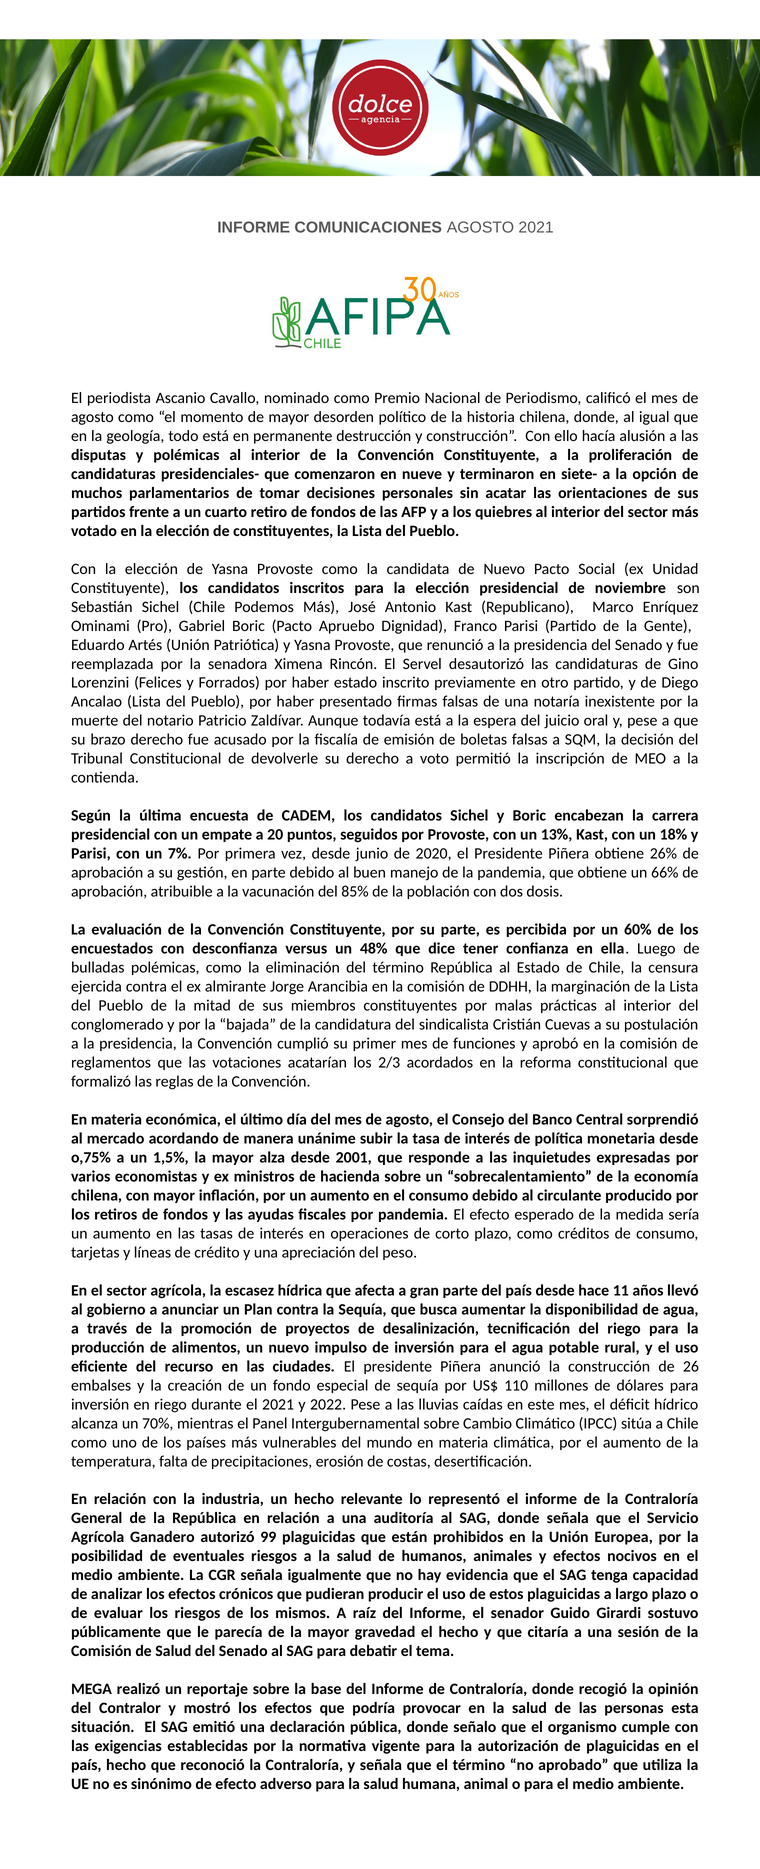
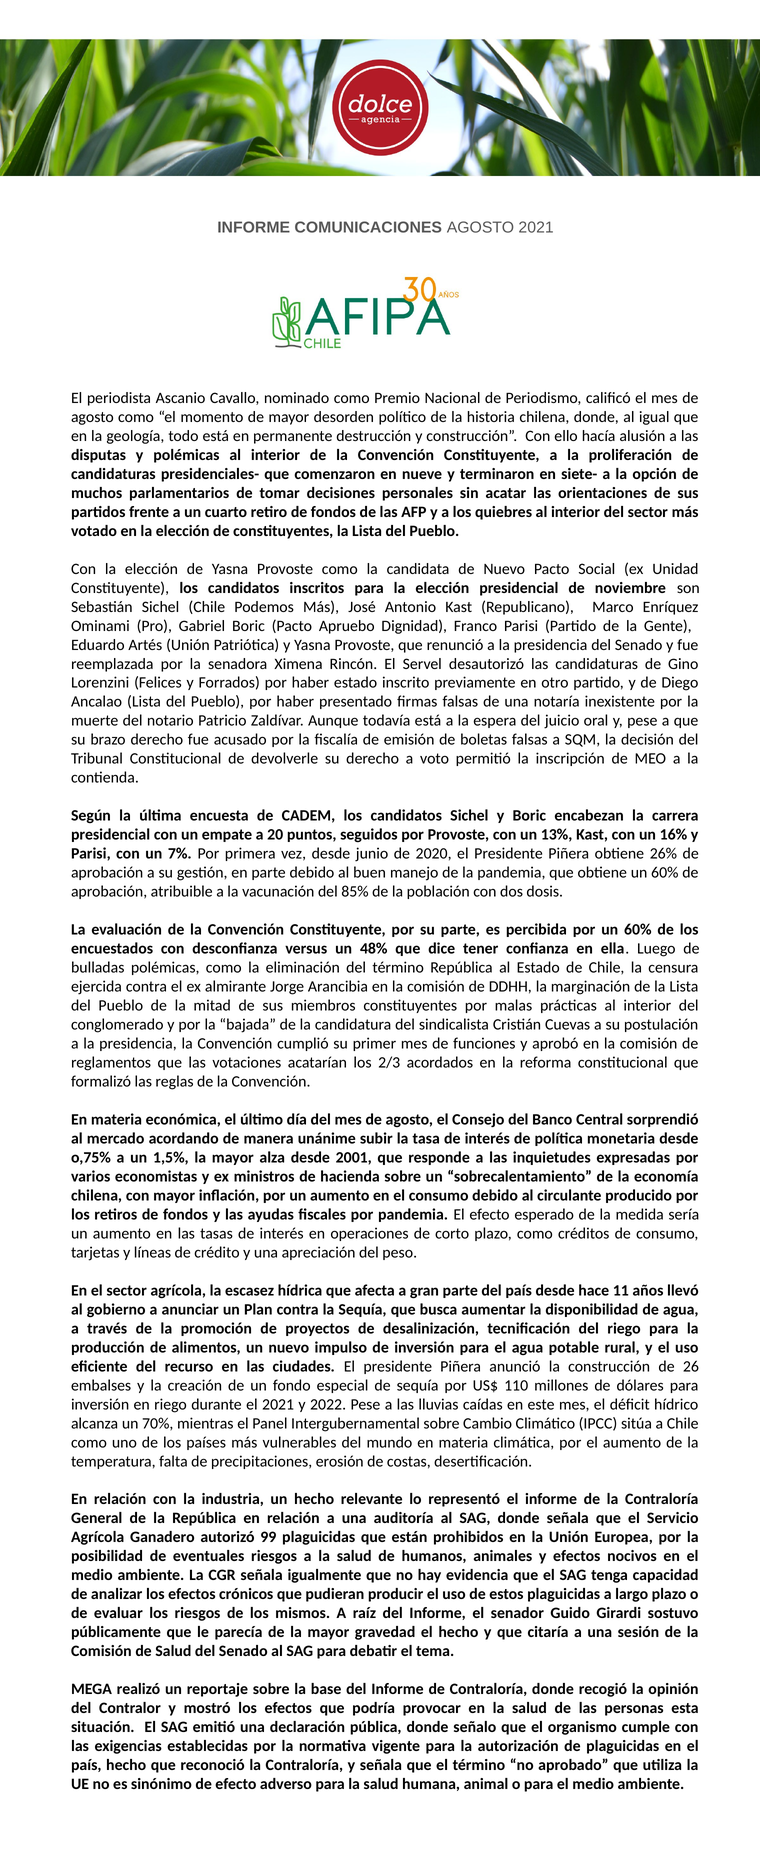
18%: 18% -> 16% (673, 835)
obtiene un 66%: 66% -> 60% (665, 873)
